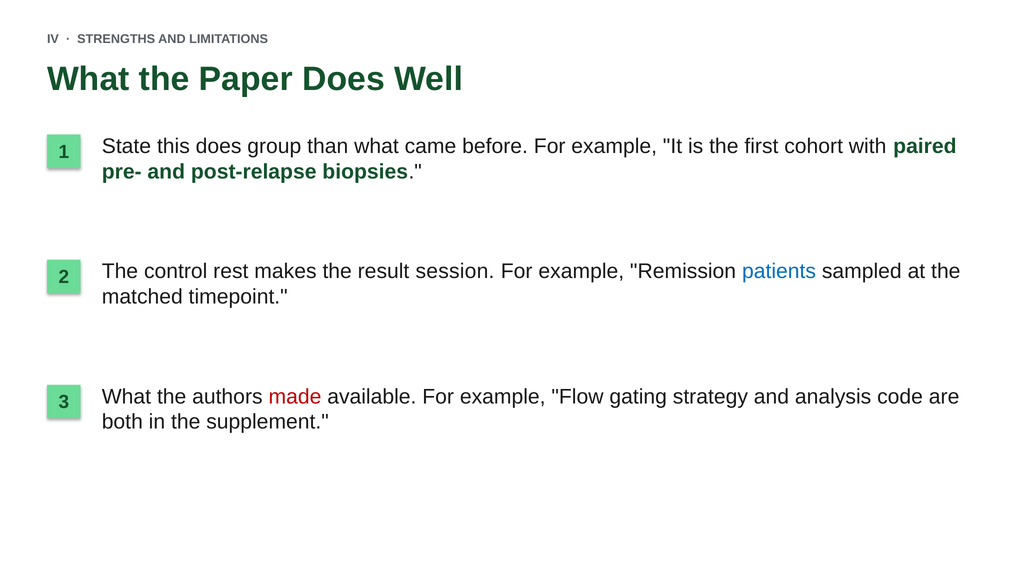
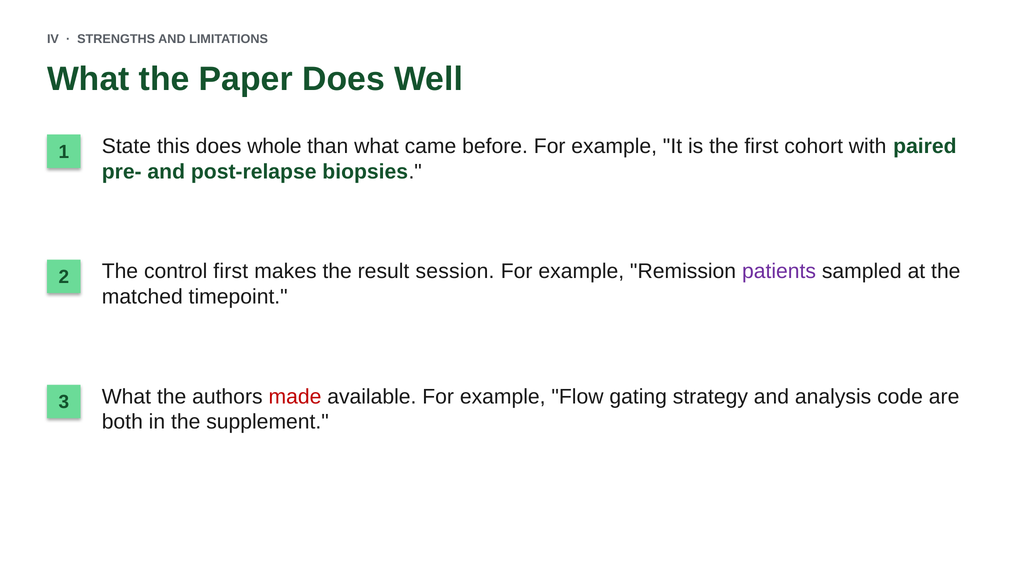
group: group -> whole (274, 146)
control rest: rest -> first (231, 271)
patients colour: blue -> purple (779, 271)
